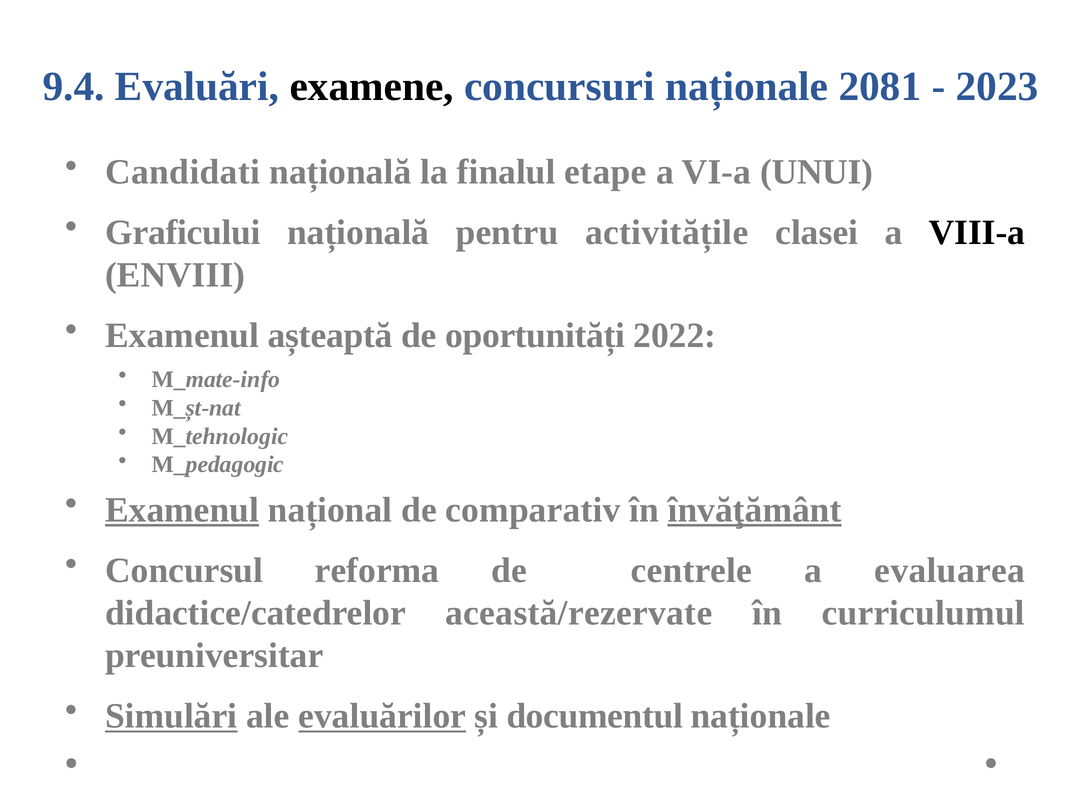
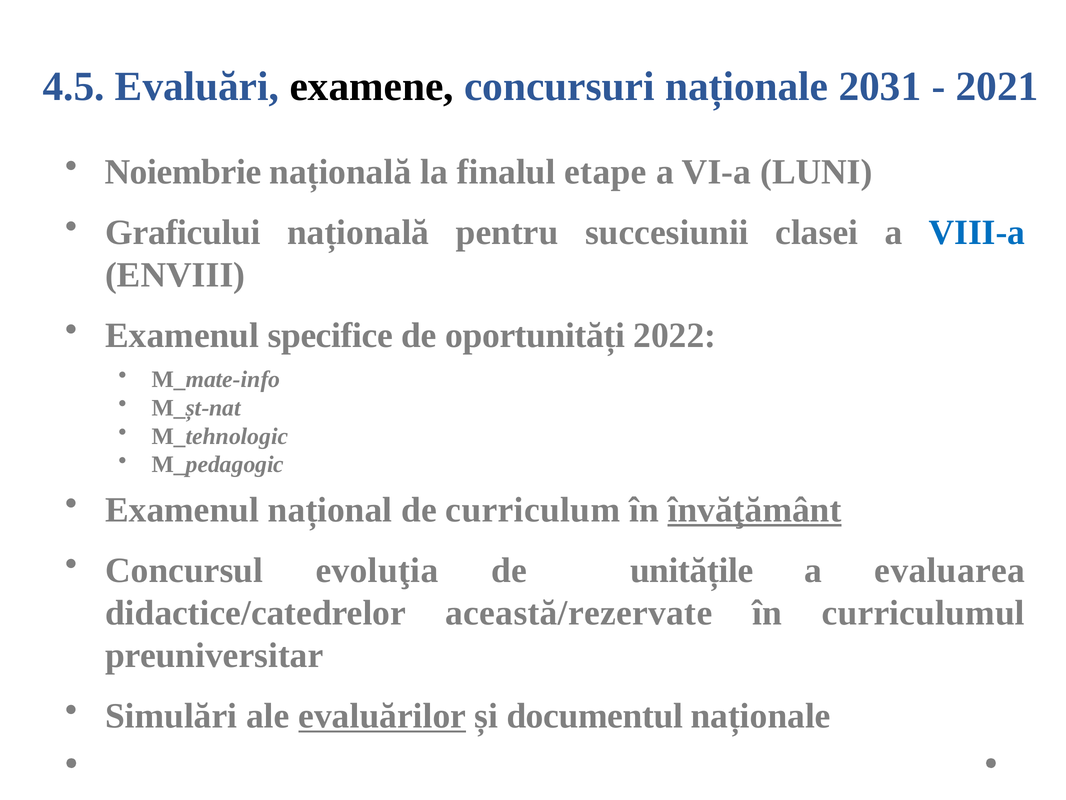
9.4: 9.4 -> 4.5 (74, 87)
2081: 2081 -> 2031 (880, 87)
2023: 2023 -> 2021 (997, 87)
Candidati: Candidati -> Noiembrie (183, 172)
UNUI: UNUI -> LUNI (816, 172)
activitățile: activitățile -> succesiunii (667, 232)
VIII-a colour: black -> blue (977, 232)
așteaptă: așteaptă -> specifice (330, 336)
Examenul underline: present -> none (182, 510)
comparativ: comparativ -> curriculum (533, 510)
reforma: reforma -> evoluţia (377, 570)
centrele: centrele -> unitățile (692, 570)
Simulări underline: present -> none (171, 716)
